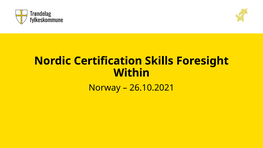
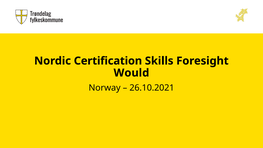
Within: Within -> Would (131, 73)
